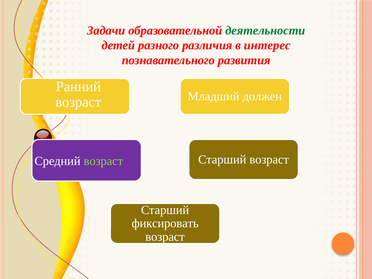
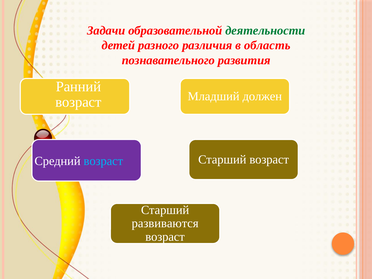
интерес: интерес -> область (267, 45)
возраст colour: light green -> light blue (103, 161)
фиксировать: фиксировать -> развиваются (165, 223)
